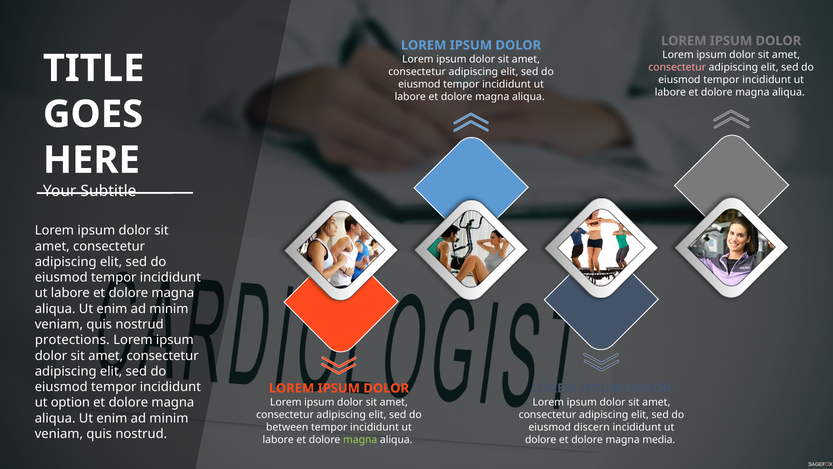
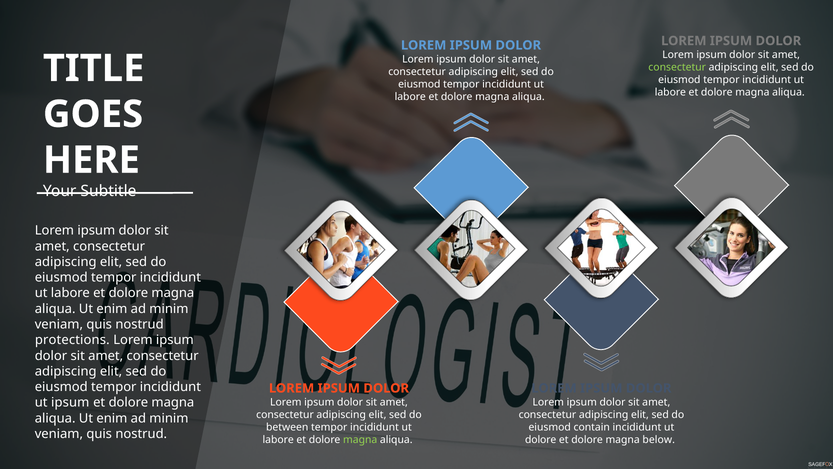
consectetur colour: pink -> light green (677, 67)
ut option: option -> ipsum (70, 402)
discern: discern -> contain (592, 427)
media: media -> below (659, 439)
